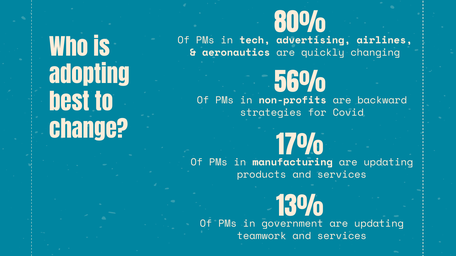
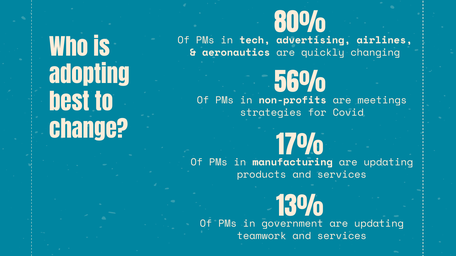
backward: backward -> meetings (382, 100)
